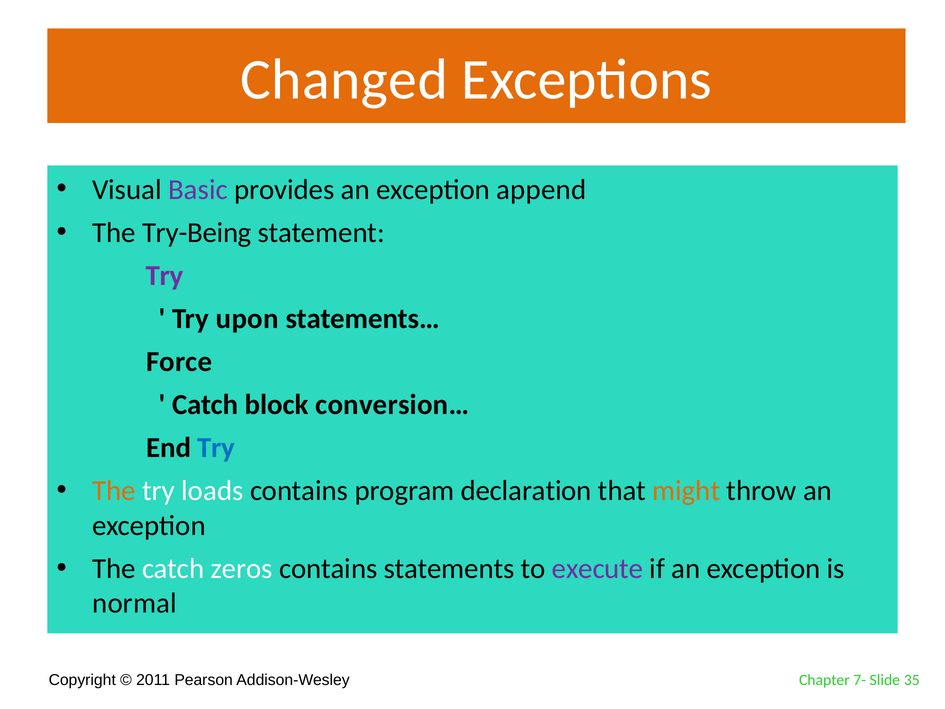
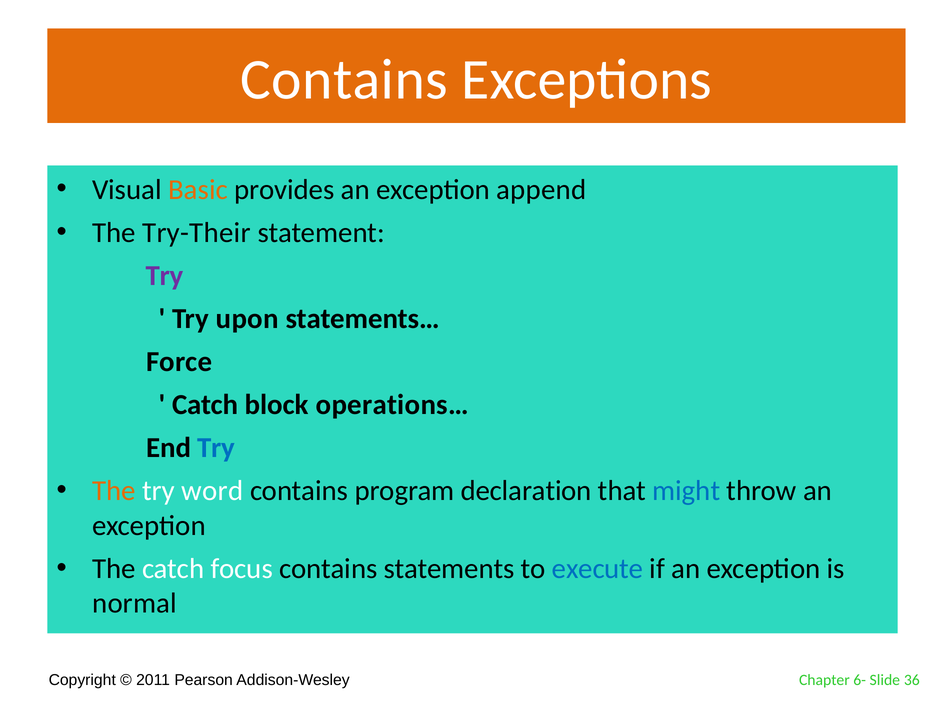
Changed: Changed -> Contains (344, 80)
Basic colour: purple -> orange (198, 189)
Try-Being: Try-Being -> Try-Their (197, 232)
conversion…: conversion… -> operations… (392, 405)
loads: loads -> word (212, 491)
might colour: orange -> blue (686, 491)
zeros: zeros -> focus (242, 568)
execute colour: purple -> blue (598, 568)
7-: 7- -> 6- (860, 680)
35: 35 -> 36 (912, 680)
